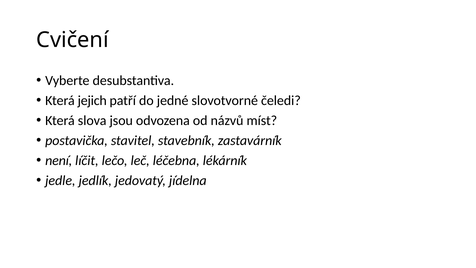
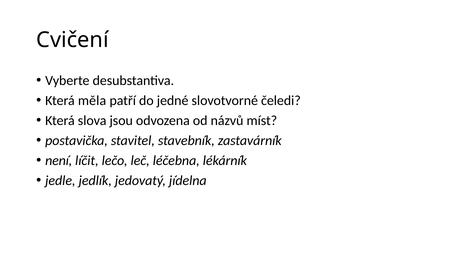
jejich: jejich -> měla (92, 100)
